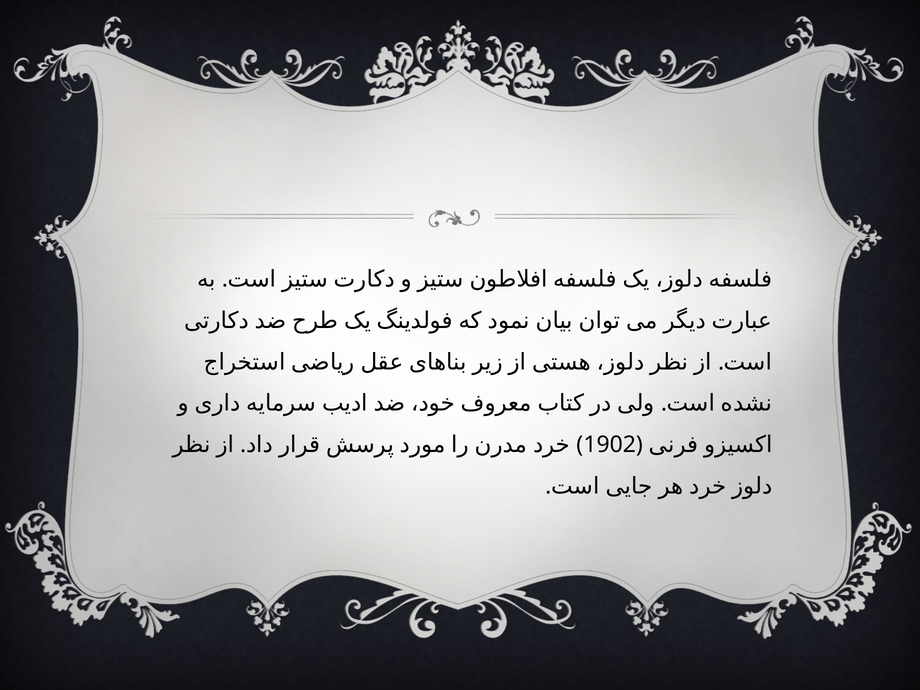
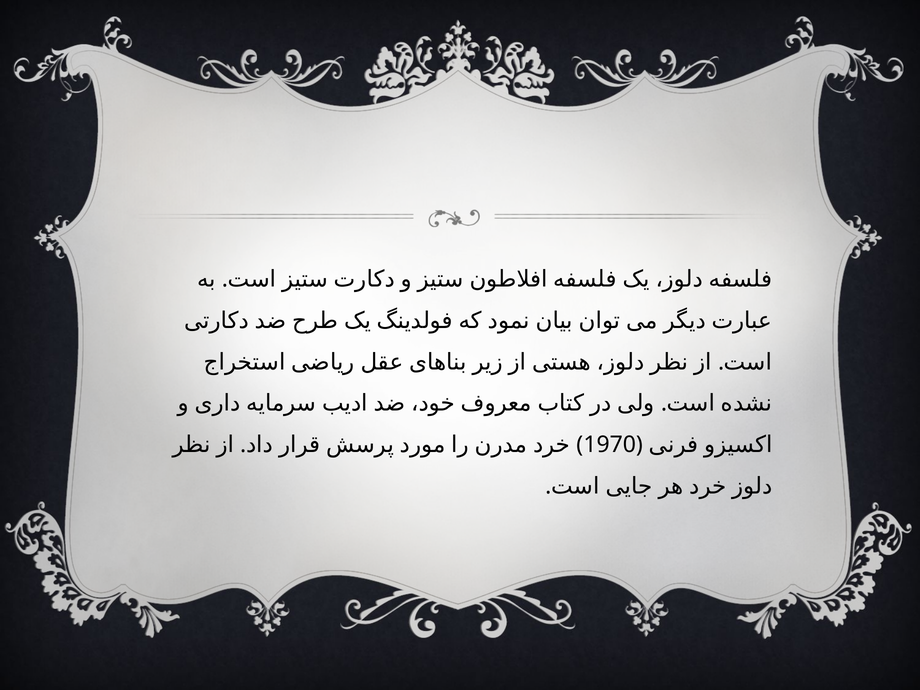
1902: 1902 -> 1970 (610, 445)
